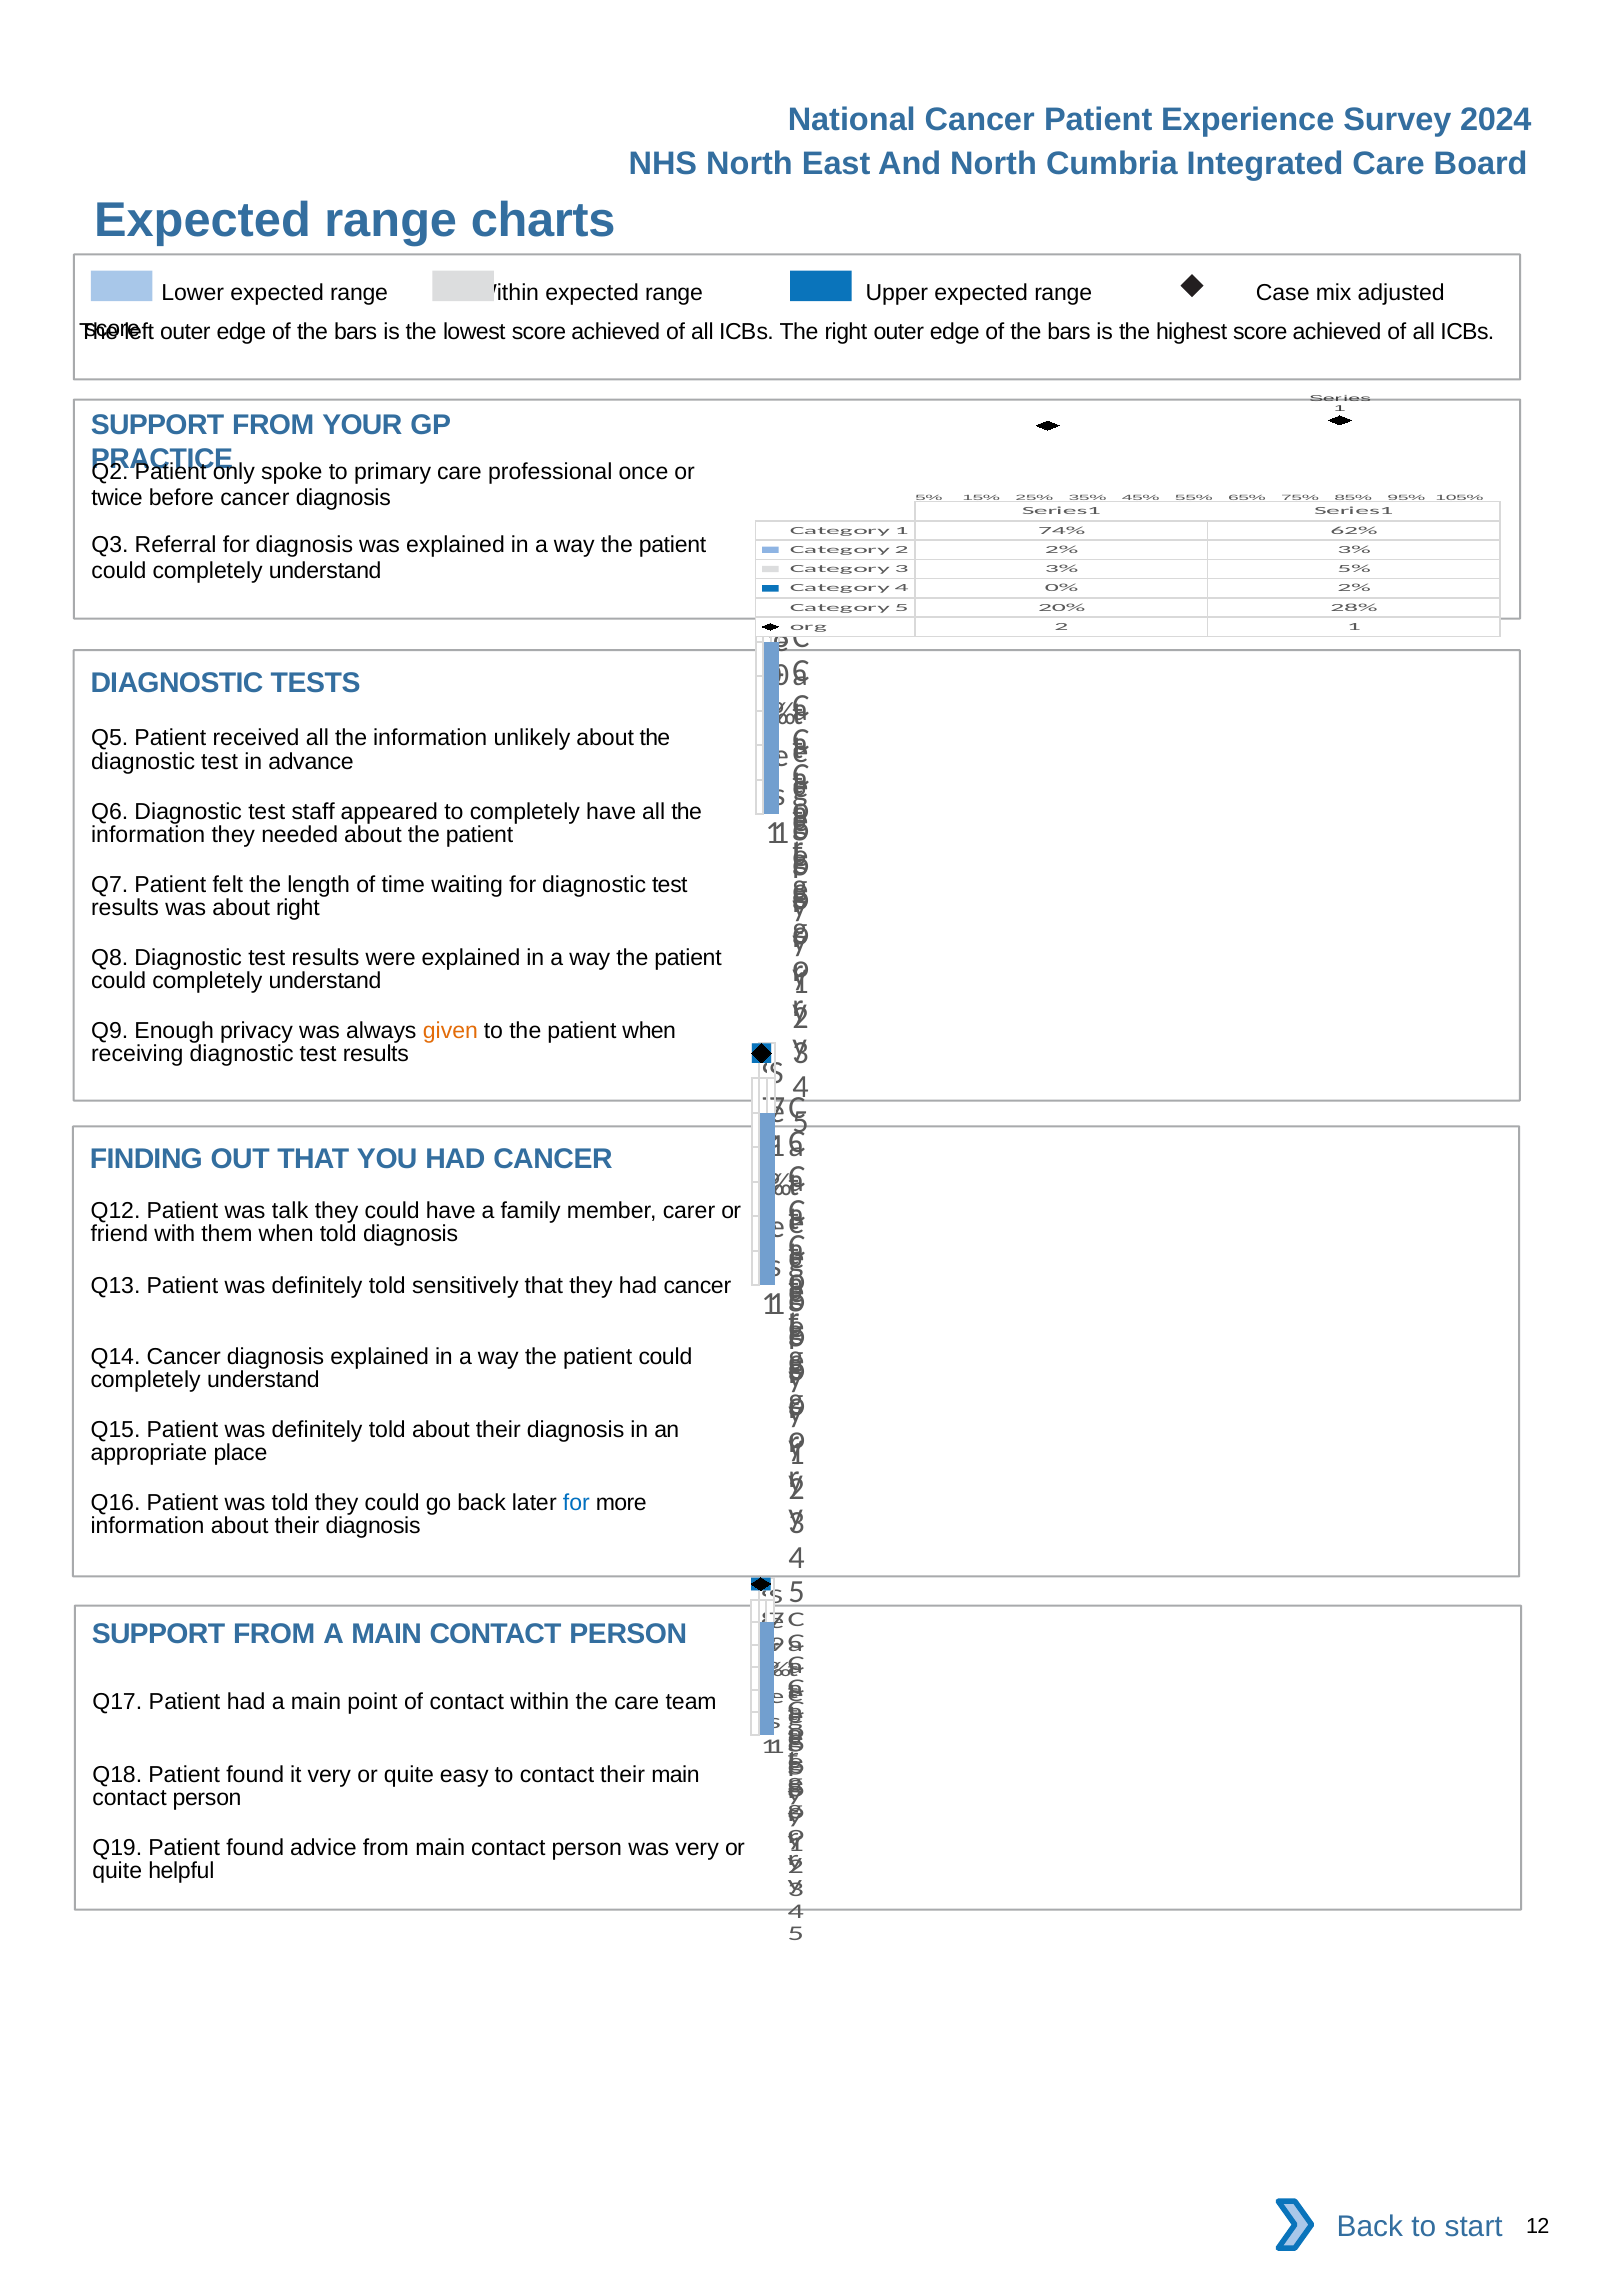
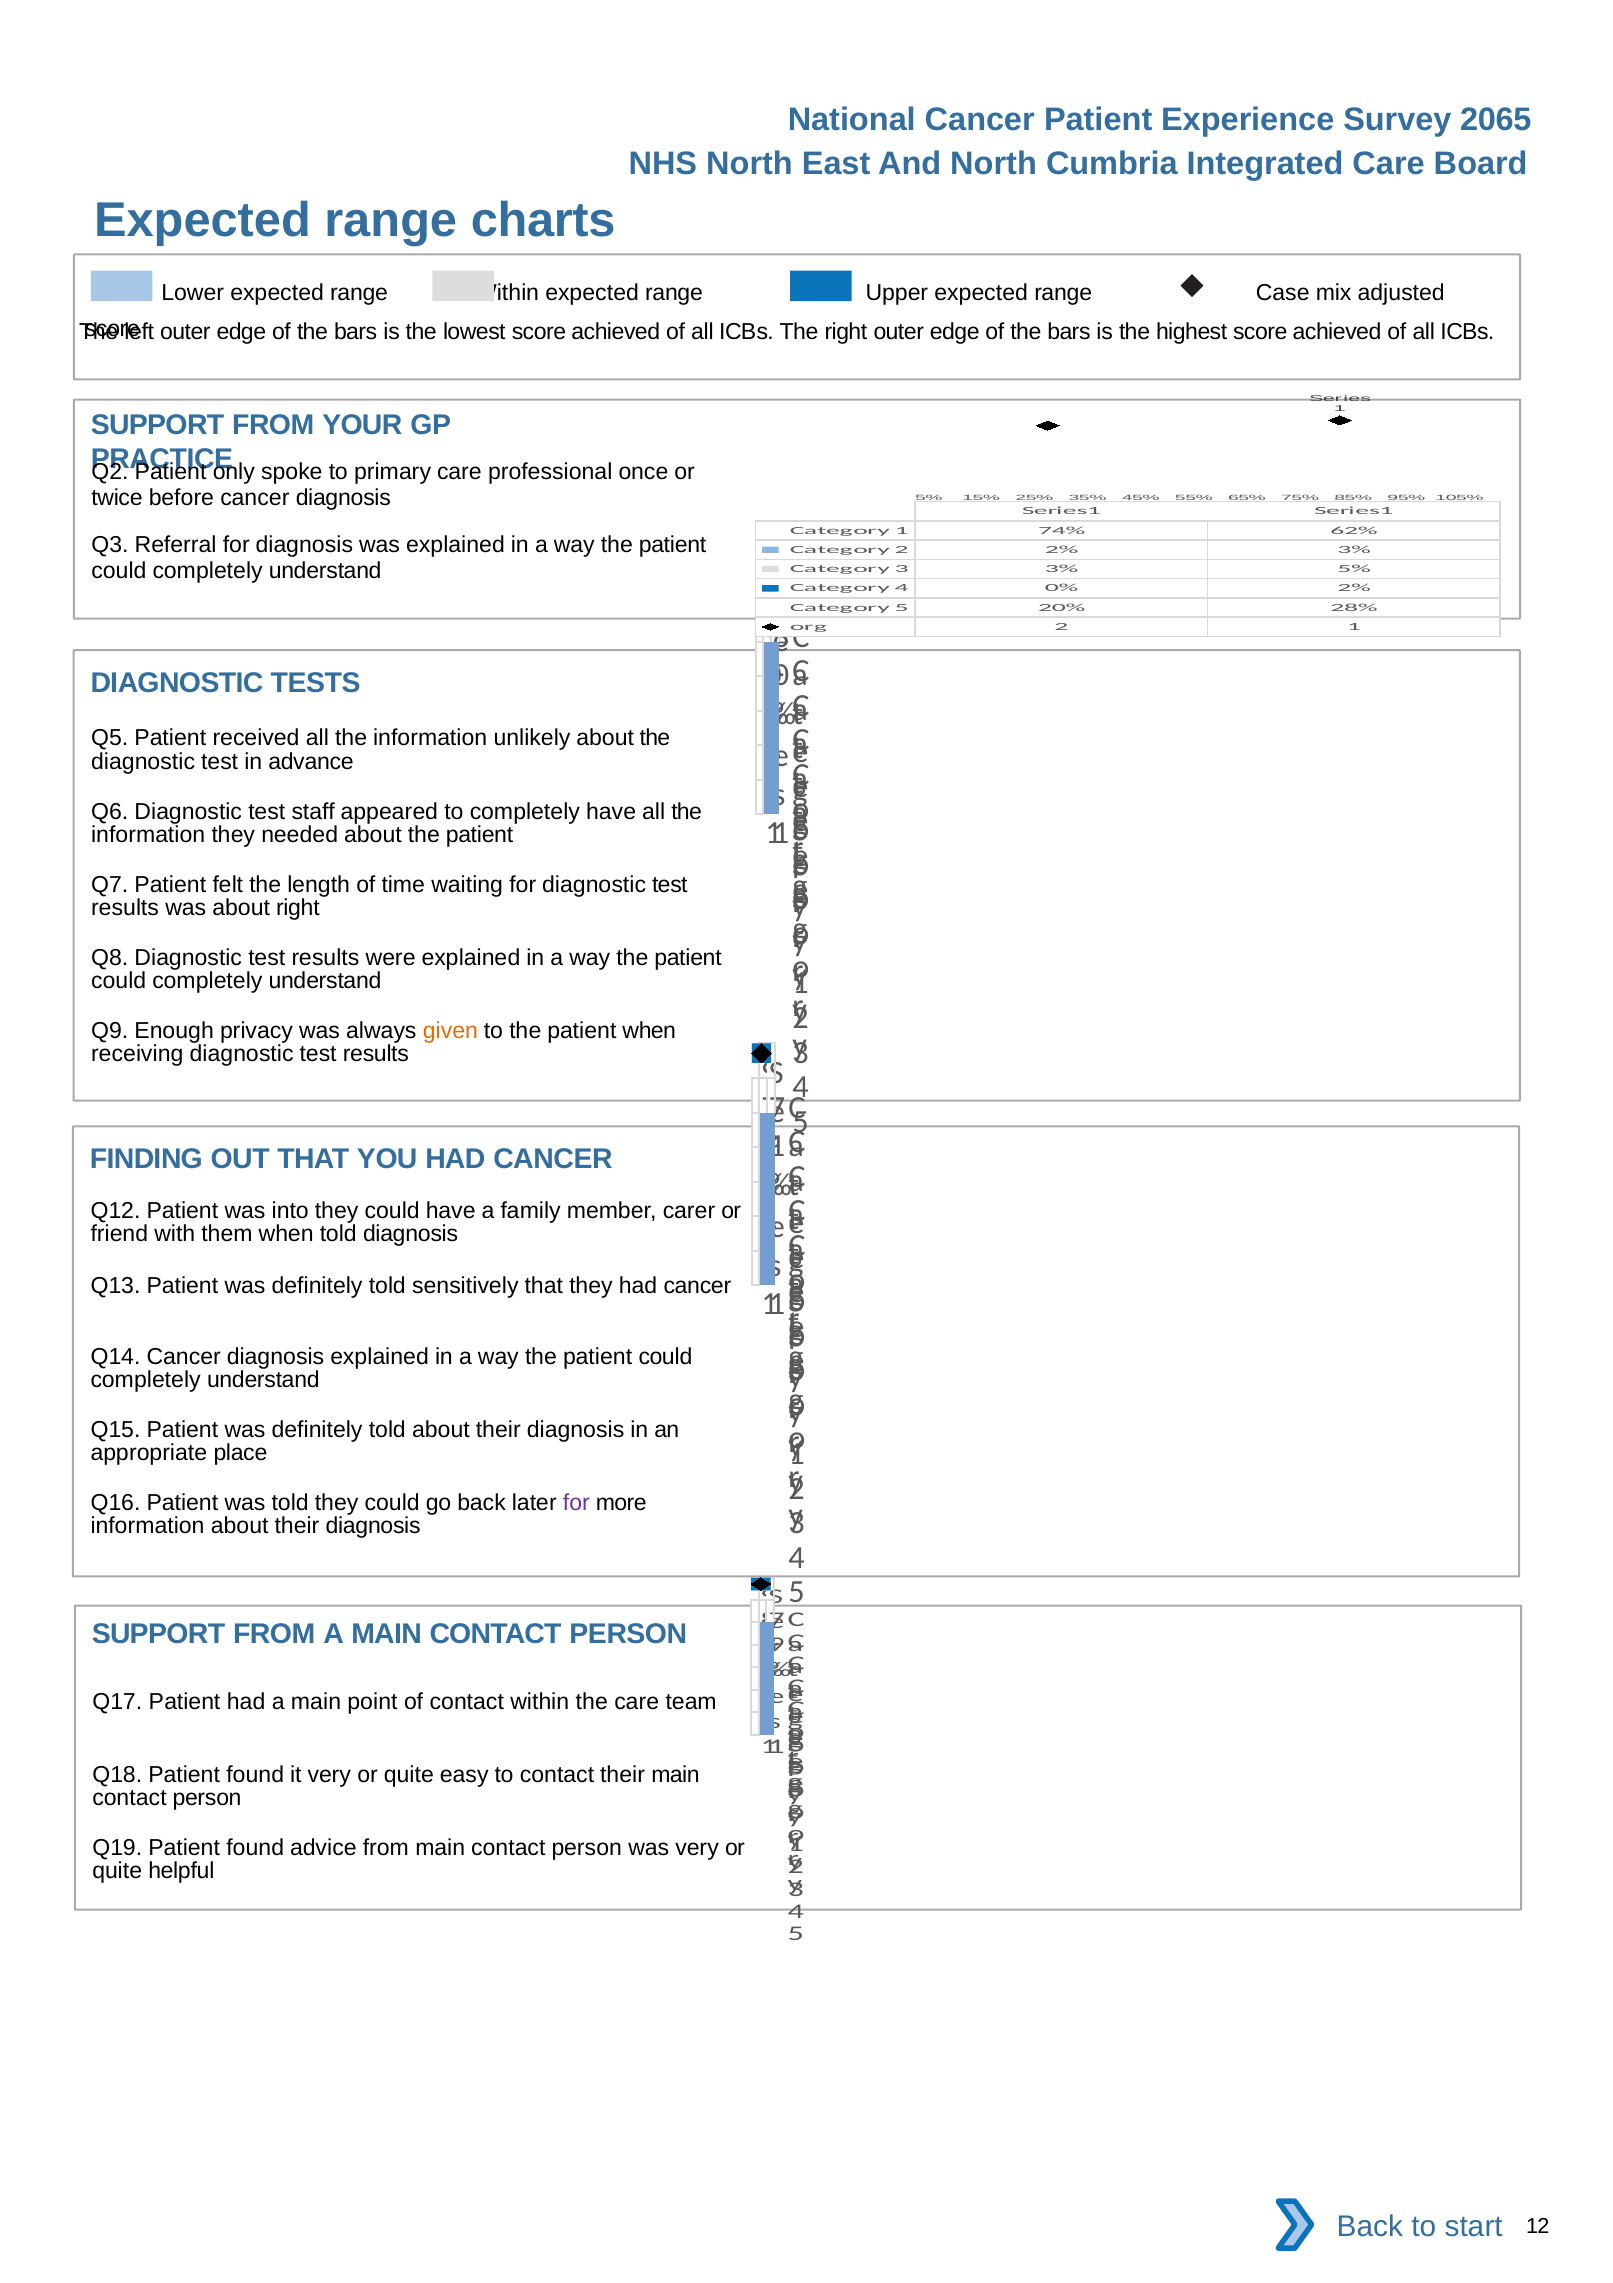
2024: 2024 -> 2065 (1496, 120)
talk: talk -> into (290, 1210)
for colour: blue -> purple (576, 1502)
